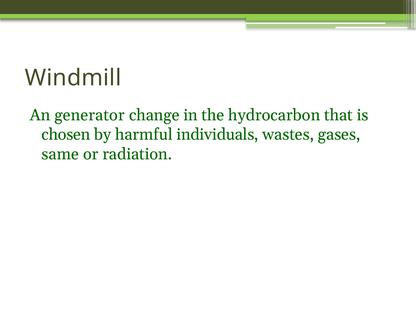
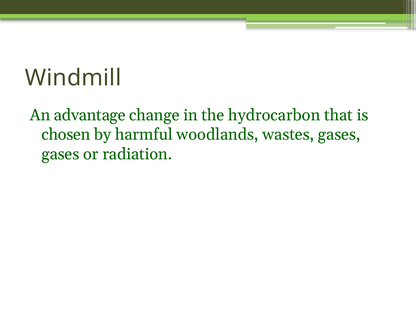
generator: generator -> advantage (90, 115)
individuals: individuals -> woodlands (218, 135)
same: same -> gases (60, 154)
